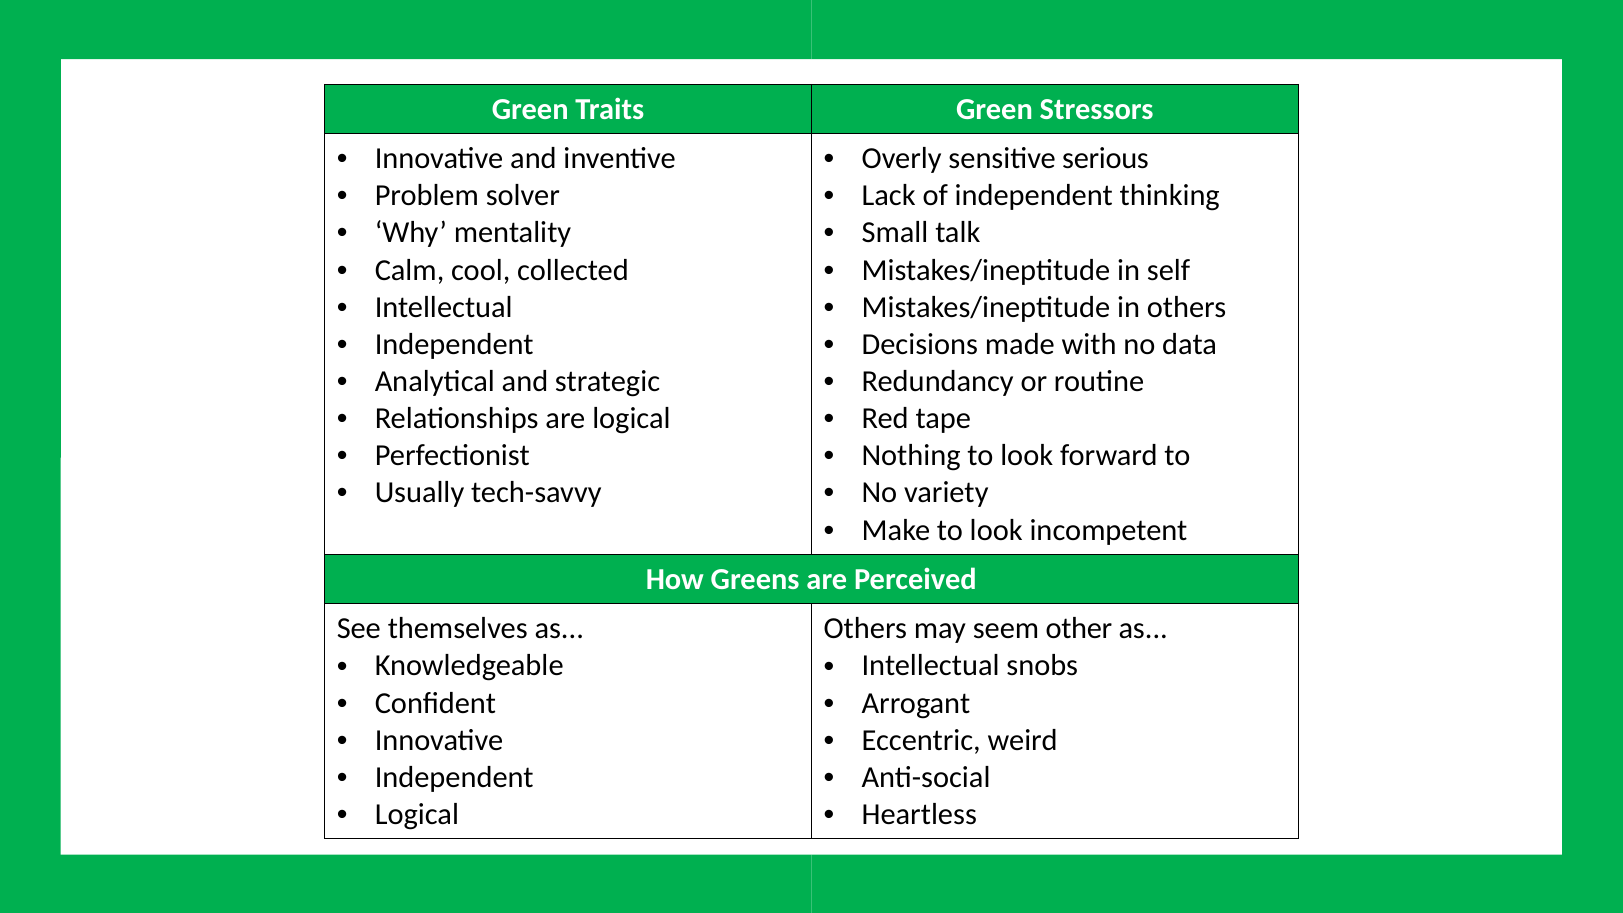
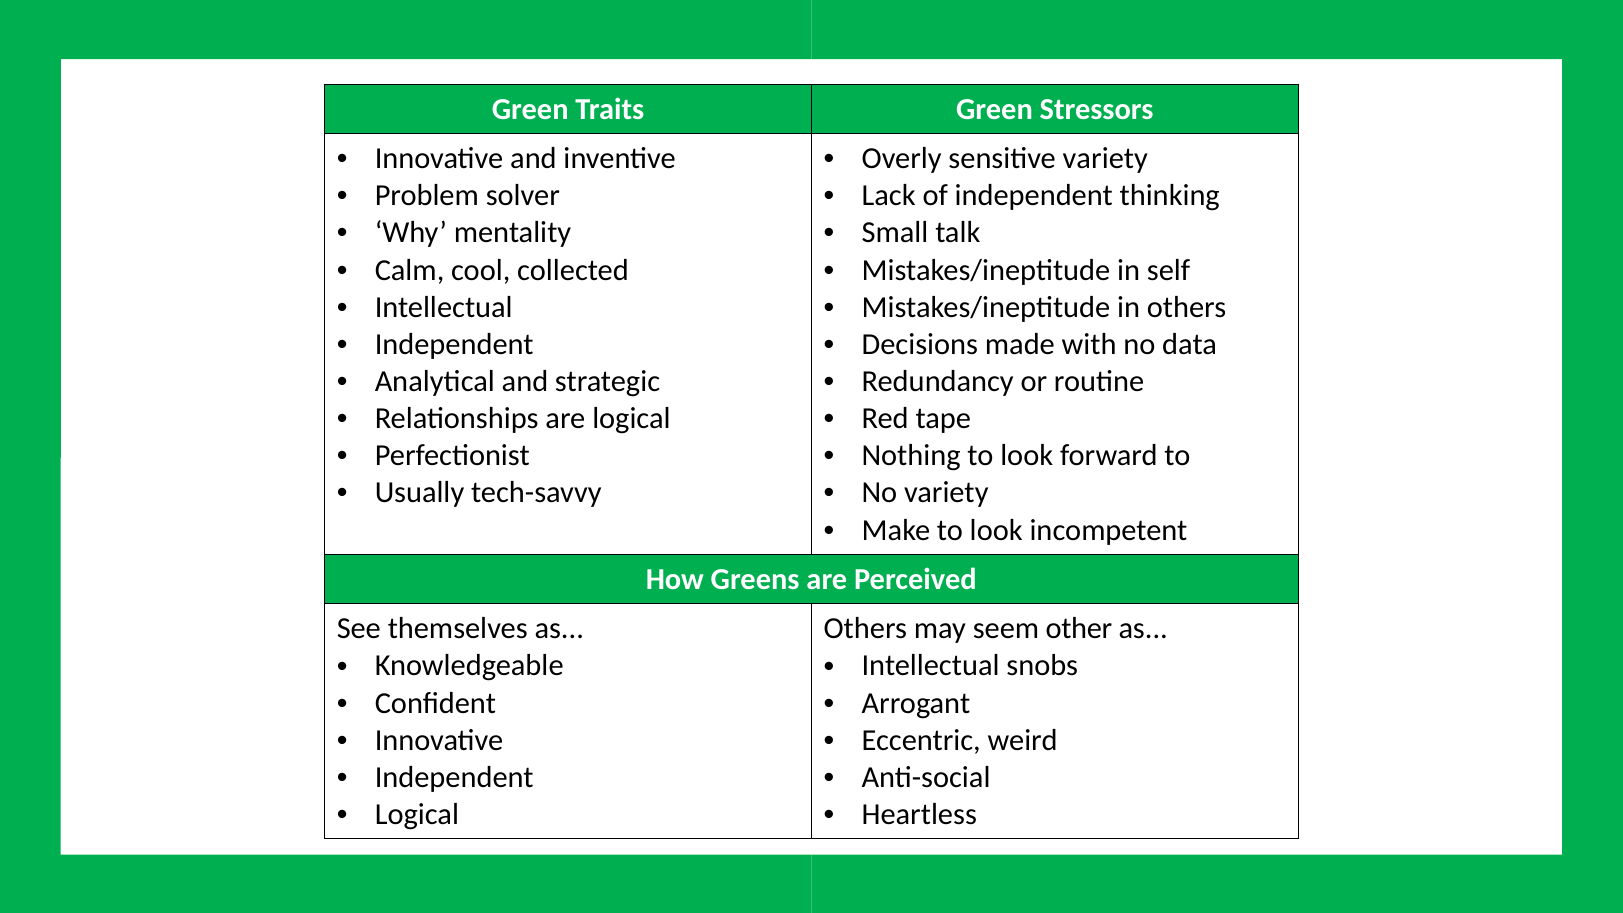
sensitive serious: serious -> variety (1105, 159)
